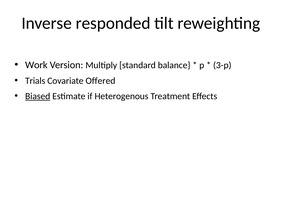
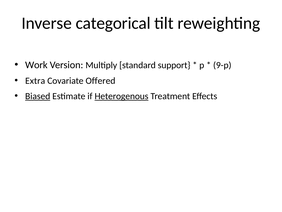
responded: responded -> categorical (113, 23)
balance: balance -> support (174, 65)
3-p: 3-p -> 9-p (222, 65)
Trials: Trials -> Extra (35, 81)
Heterogenous underline: none -> present (122, 96)
